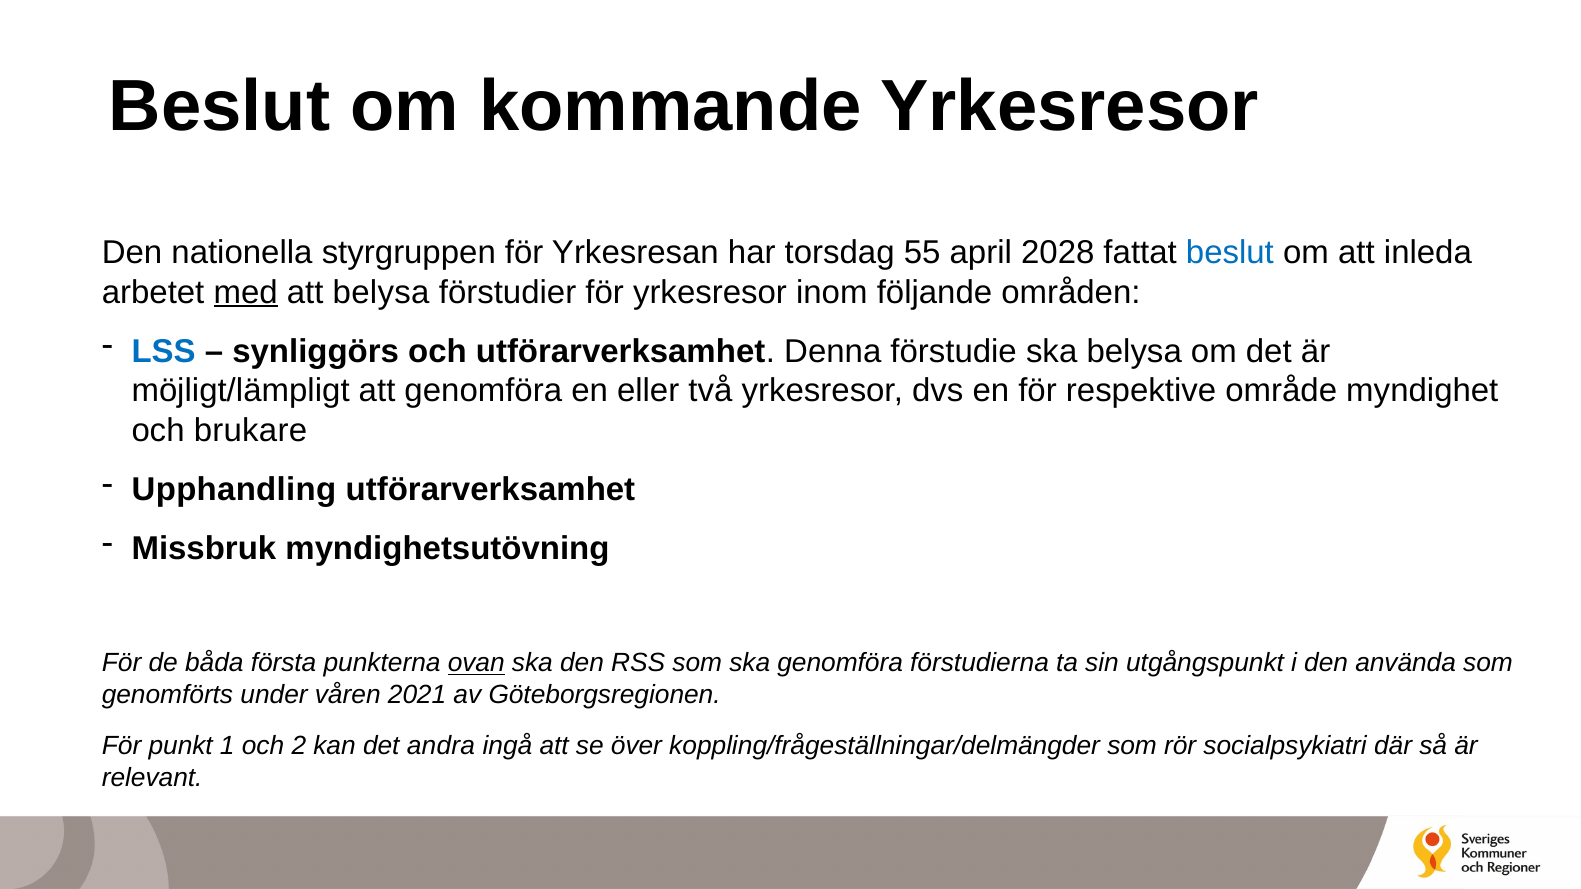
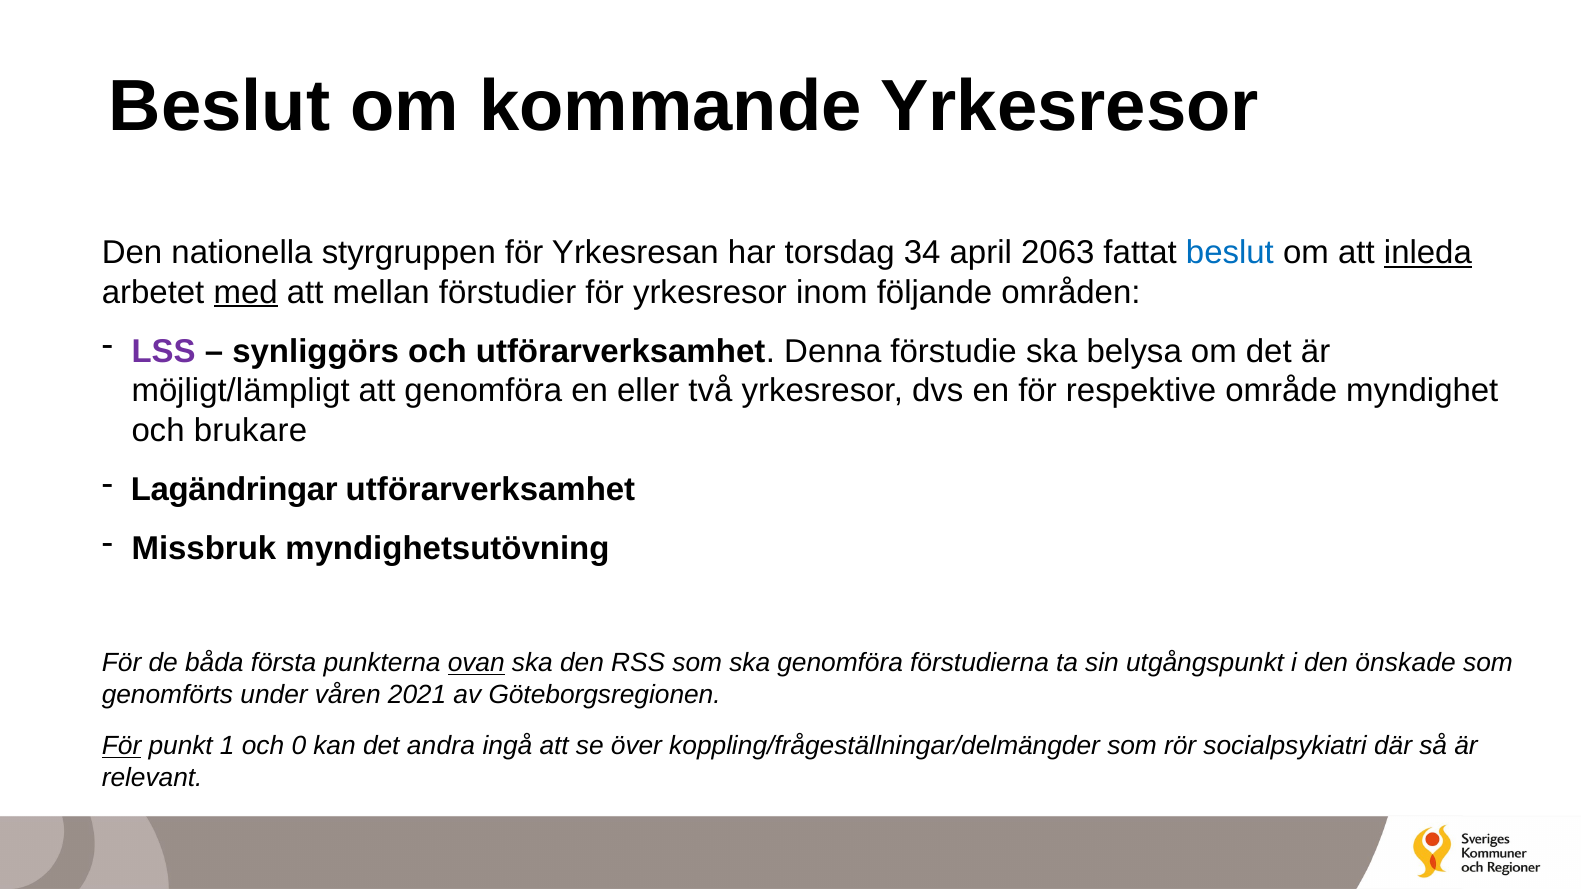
55: 55 -> 34 (922, 253)
2028: 2028 -> 2063 (1058, 253)
inleda underline: none -> present (1428, 253)
att belysa: belysa -> mellan (381, 292)
LSS colour: blue -> purple (164, 352)
Upphandling: Upphandling -> Lagändringar (234, 490)
använda: använda -> önskade (1406, 663)
För underline: none -> present (122, 746)
2: 2 -> 0 (299, 746)
